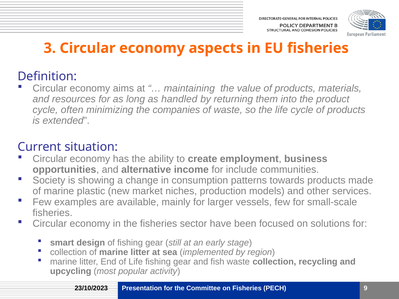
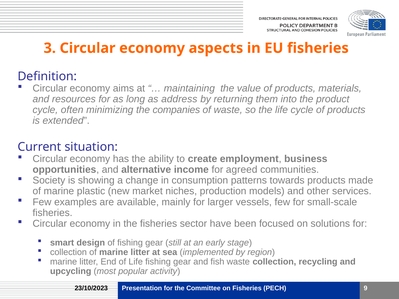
handled: handled -> address (179, 99)
include: include -> agreed (242, 170)
